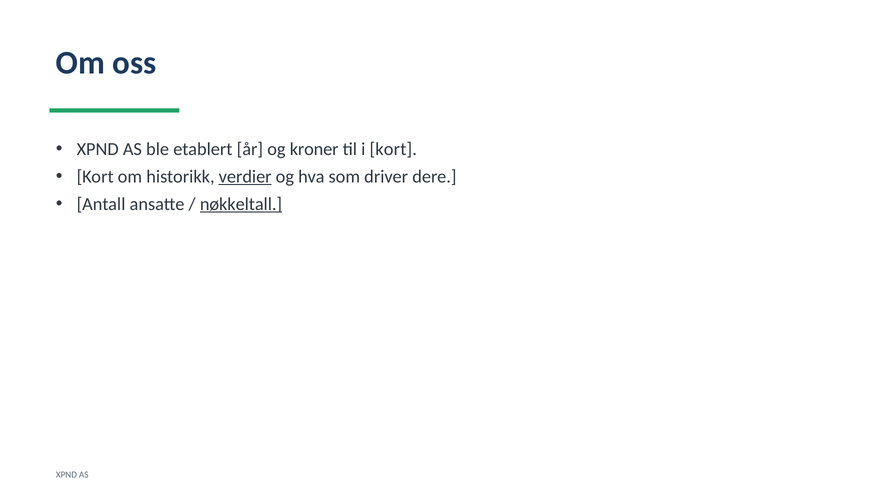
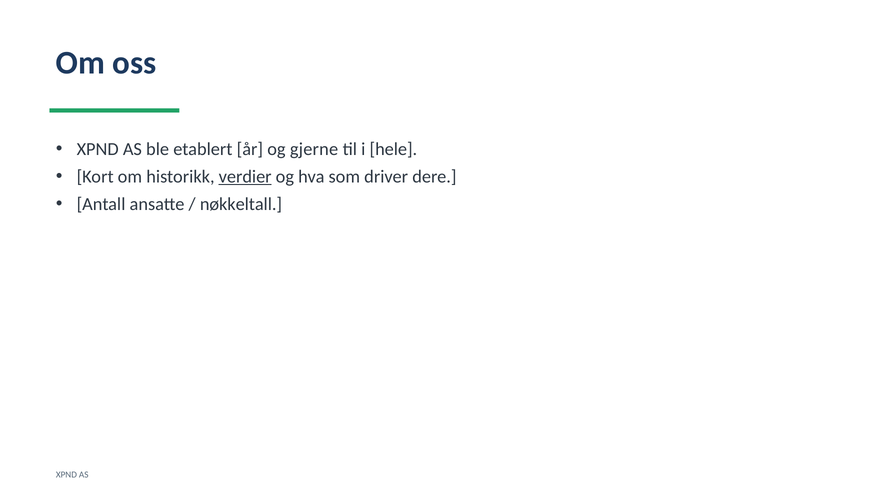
kroner: kroner -> gjerne (314, 149)
i kort: kort -> hele (393, 149)
nøkkeltall underline: present -> none (241, 204)
